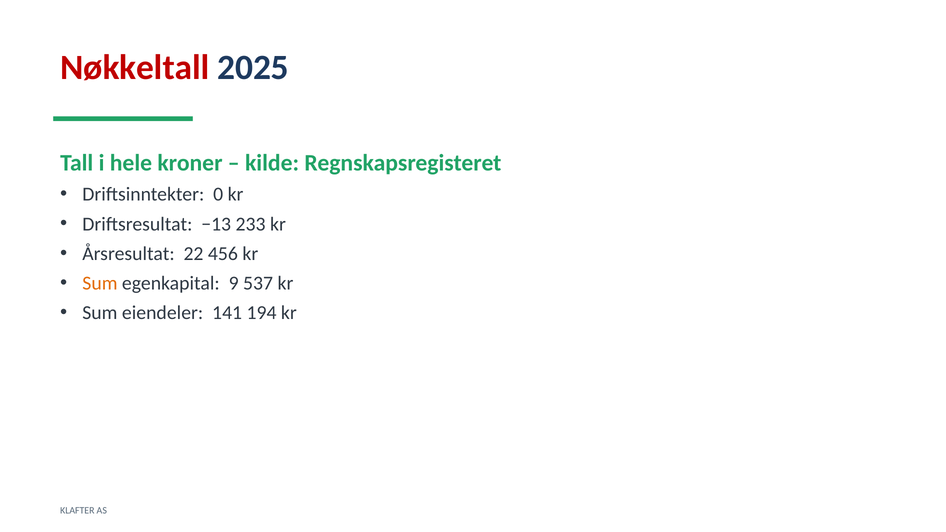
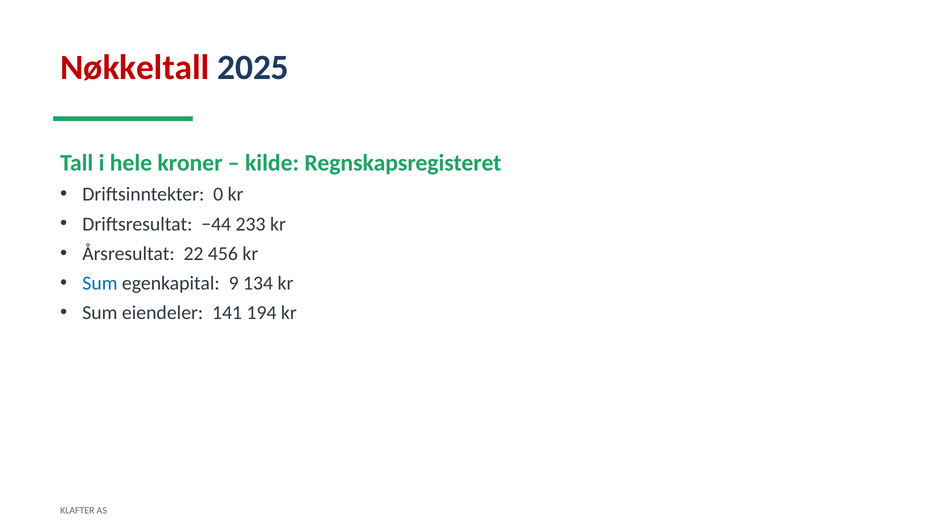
−13: −13 -> −44 (216, 224)
Sum colour: orange -> blue (100, 283)
537: 537 -> 134 (258, 283)
